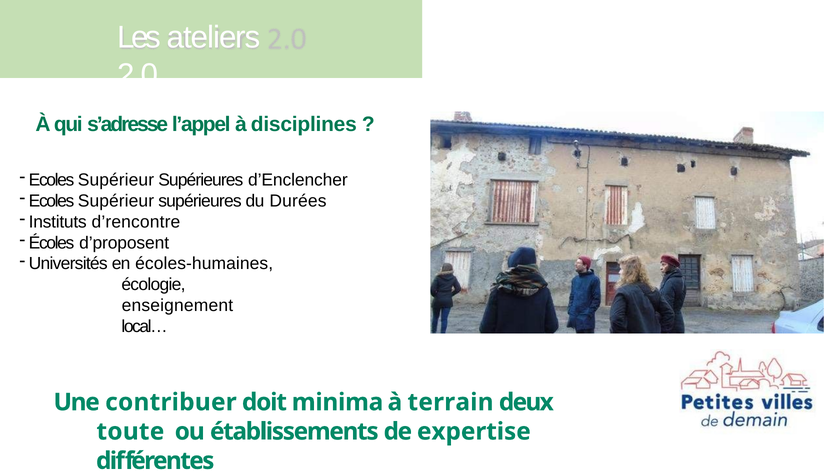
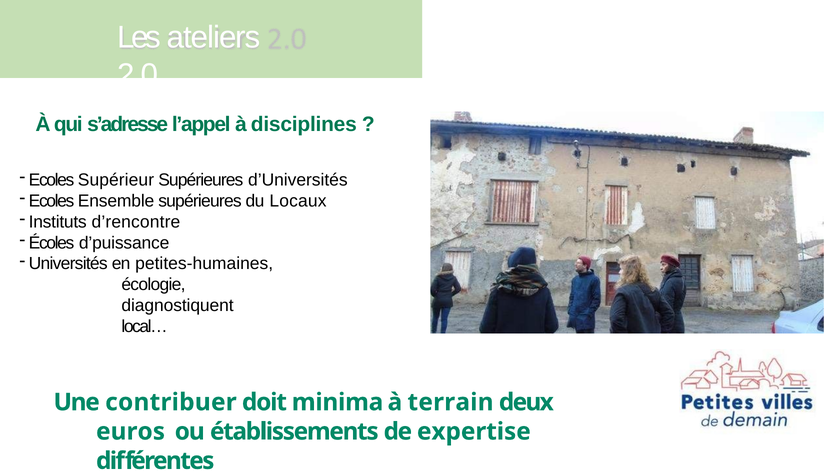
d’Enclencher: d’Enclencher -> d’Universités (298, 180)
Supérieur: Supérieur -> Ensemble (116, 201)
Durées: Durées -> Locaux (298, 201)
d’proposent: d’proposent -> d’puissance (124, 243)
écoles-humaines: écoles-humaines -> petites-humaines (204, 264)
enseignement: enseignement -> diagnostiquent (178, 305)
toute: toute -> euros (131, 431)
